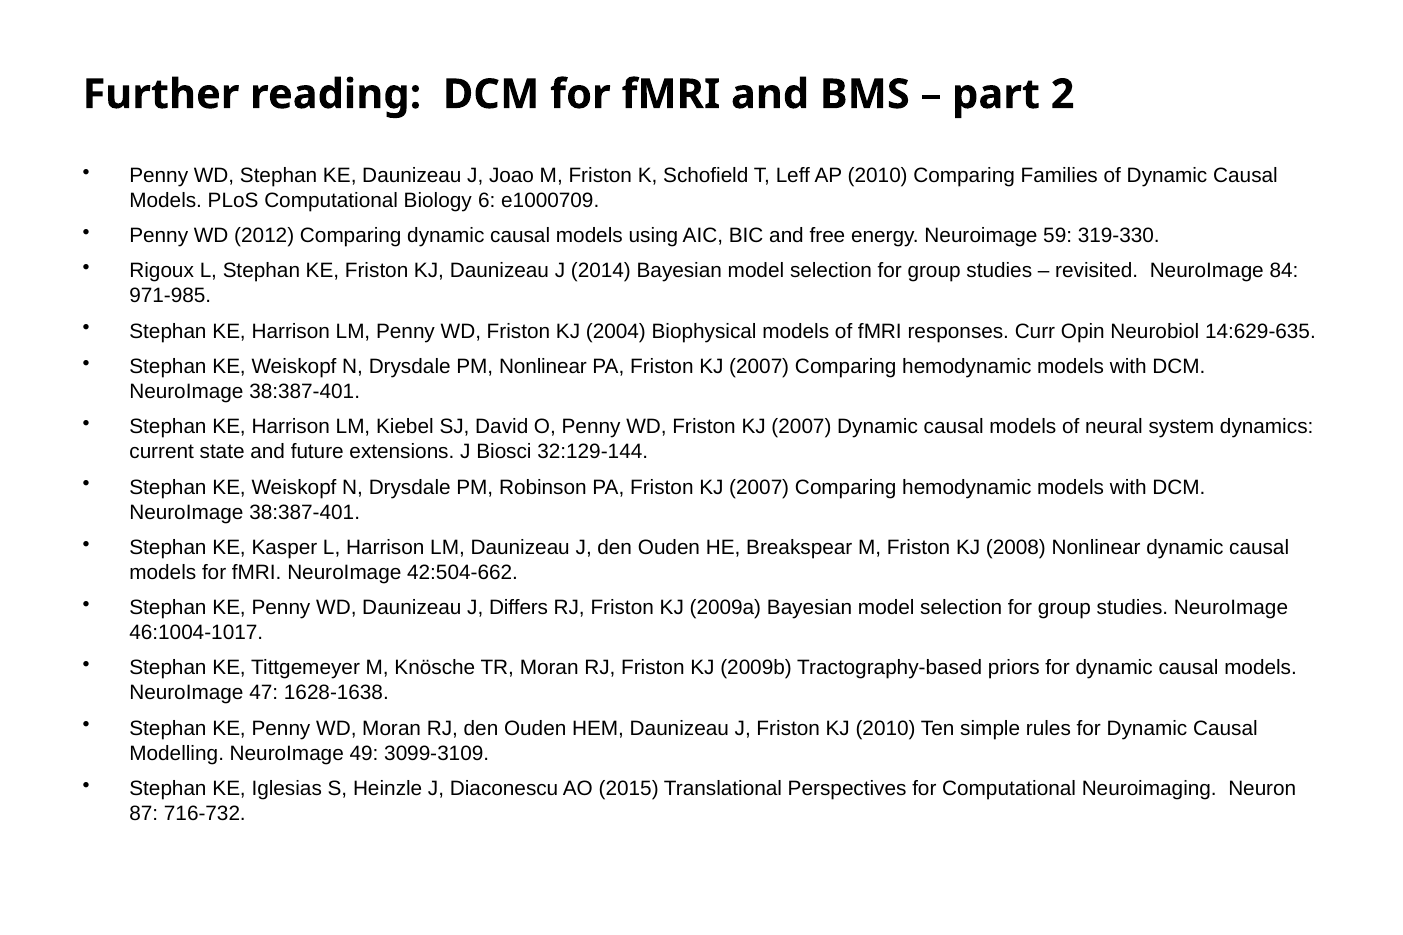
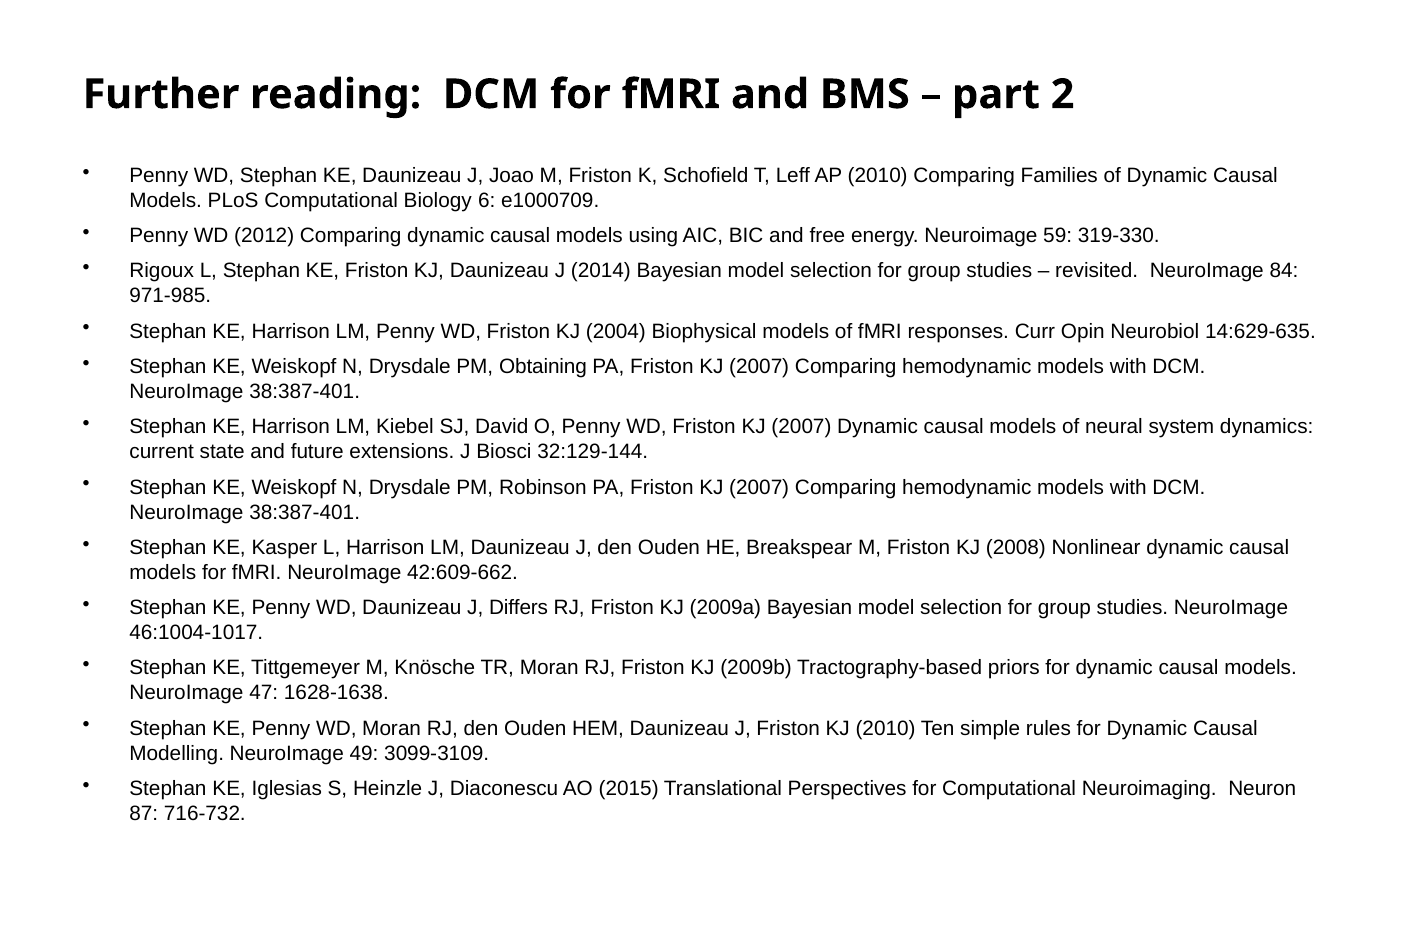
PM Nonlinear: Nonlinear -> Obtaining (543, 367)
42:504-662: 42:504-662 -> 42:609-662 (463, 573)
